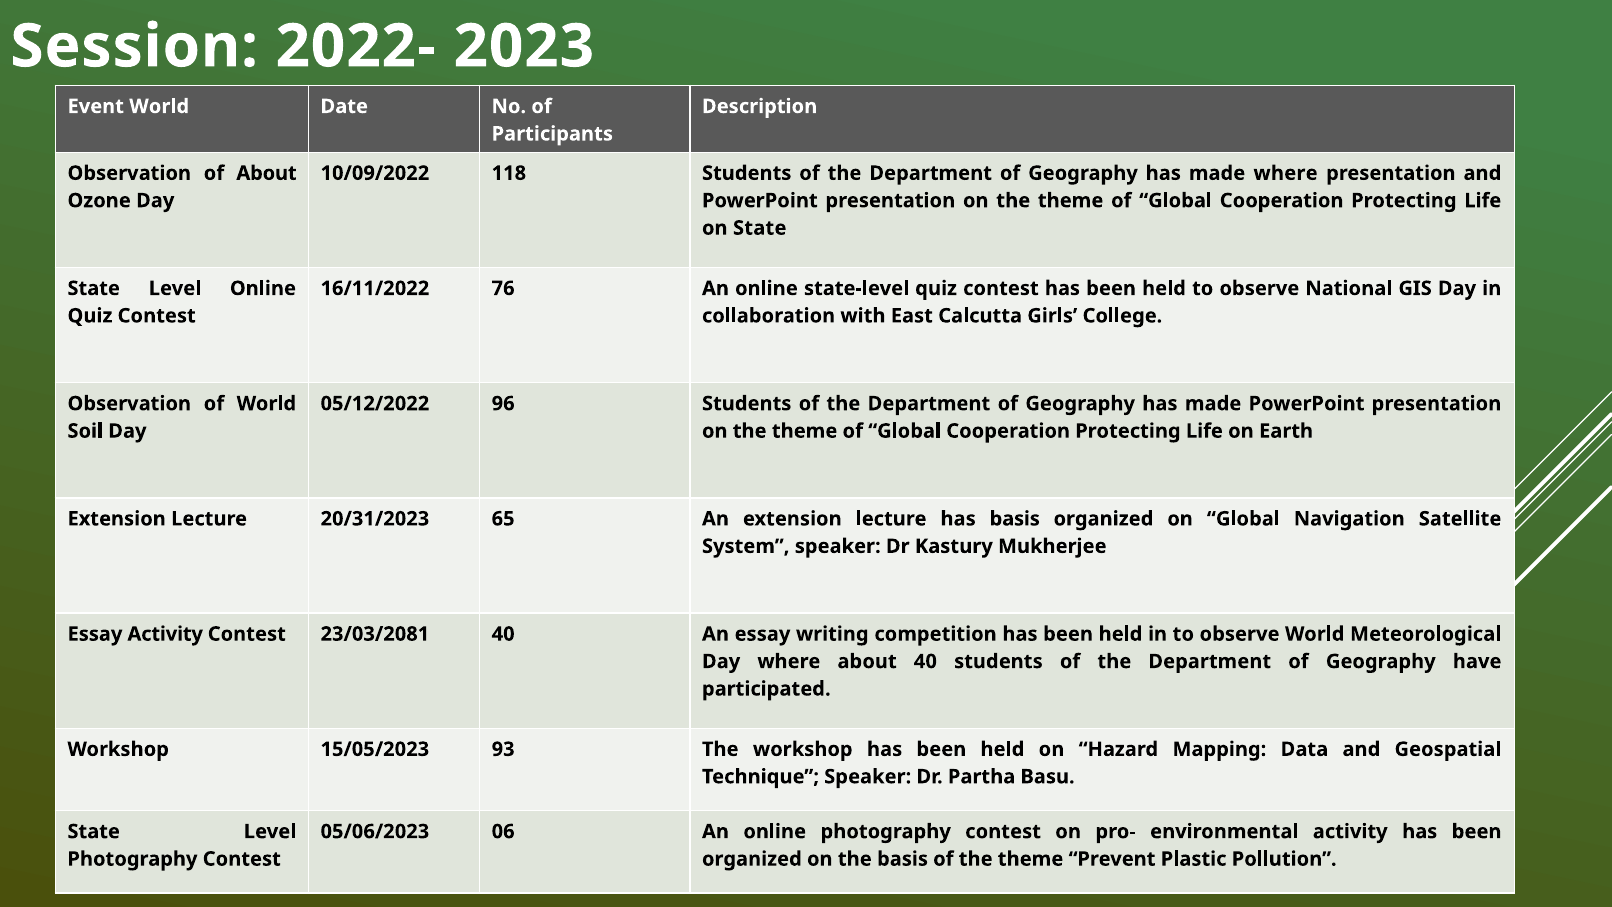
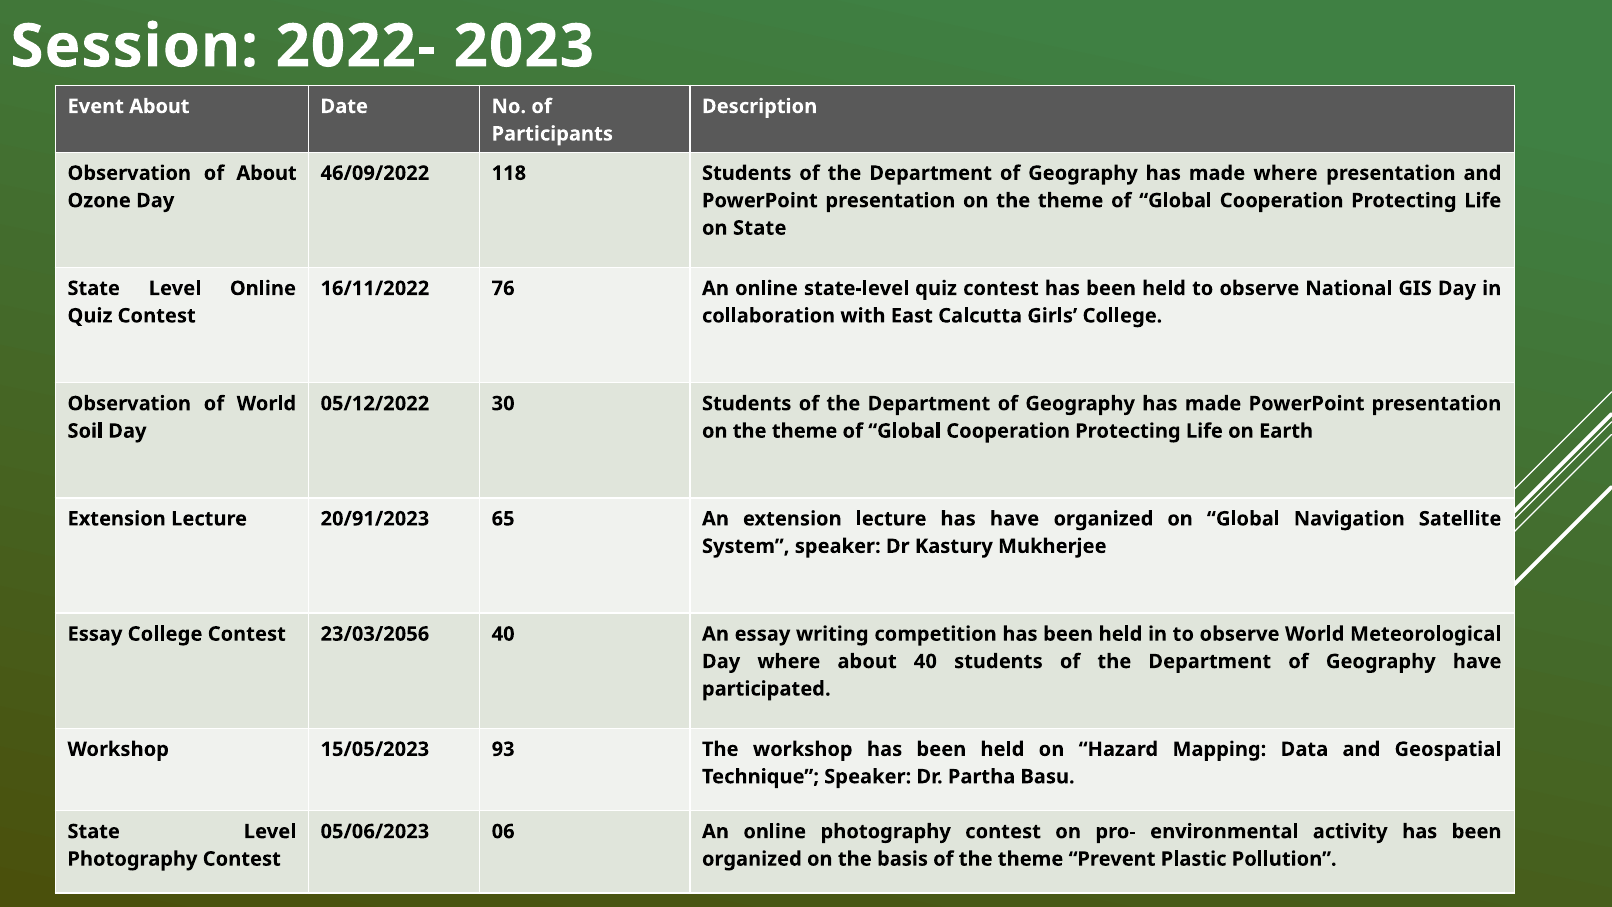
Event World: World -> About (159, 106)
10/09/2022: 10/09/2022 -> 46/09/2022 (375, 173)
96: 96 -> 30 (503, 404)
20/31/2023: 20/31/2023 -> 20/91/2023 (375, 519)
has basis: basis -> have (1015, 519)
Essay Activity: Activity -> College (165, 634)
23/03/2081: 23/03/2081 -> 23/03/2056 (375, 634)
